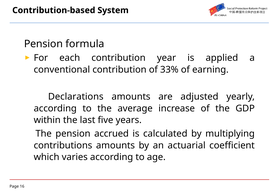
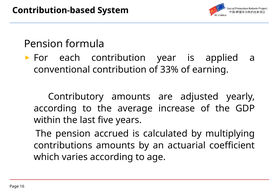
Declarations: Declarations -> Contributory (76, 97)
